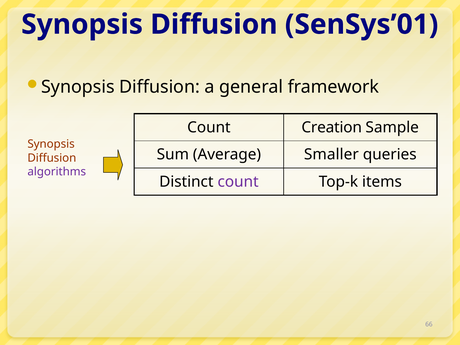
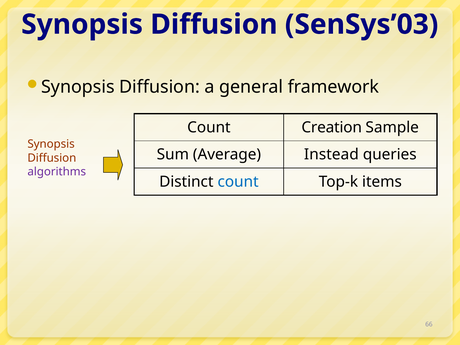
SenSys’01: SenSys’01 -> SenSys’03 (362, 24)
Smaller: Smaller -> Instead (331, 155)
count colour: purple -> blue (238, 182)
